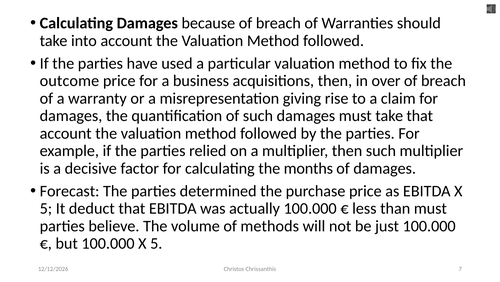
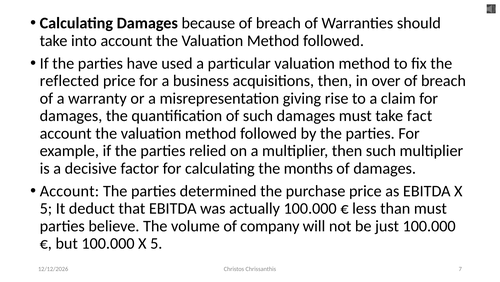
outcome: outcome -> reflected (69, 81)
take that: that -> fact (420, 116)
Forecast: Forecast -> Account (69, 191)
methods: methods -> company (270, 226)
